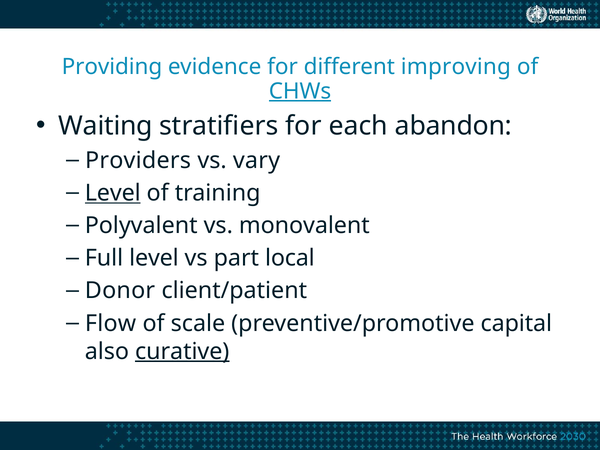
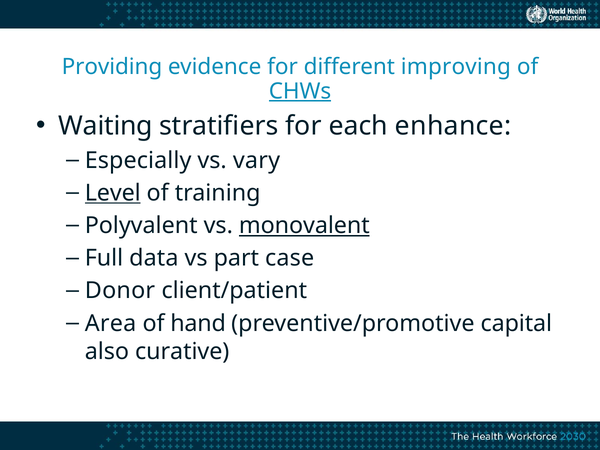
abandon: abandon -> enhance (453, 126)
Providers: Providers -> Especially (138, 160)
monovalent underline: none -> present (304, 226)
Full level: level -> data (154, 258)
local: local -> case (290, 258)
Flow: Flow -> Area (111, 323)
scale: scale -> hand (198, 323)
curative underline: present -> none (182, 351)
